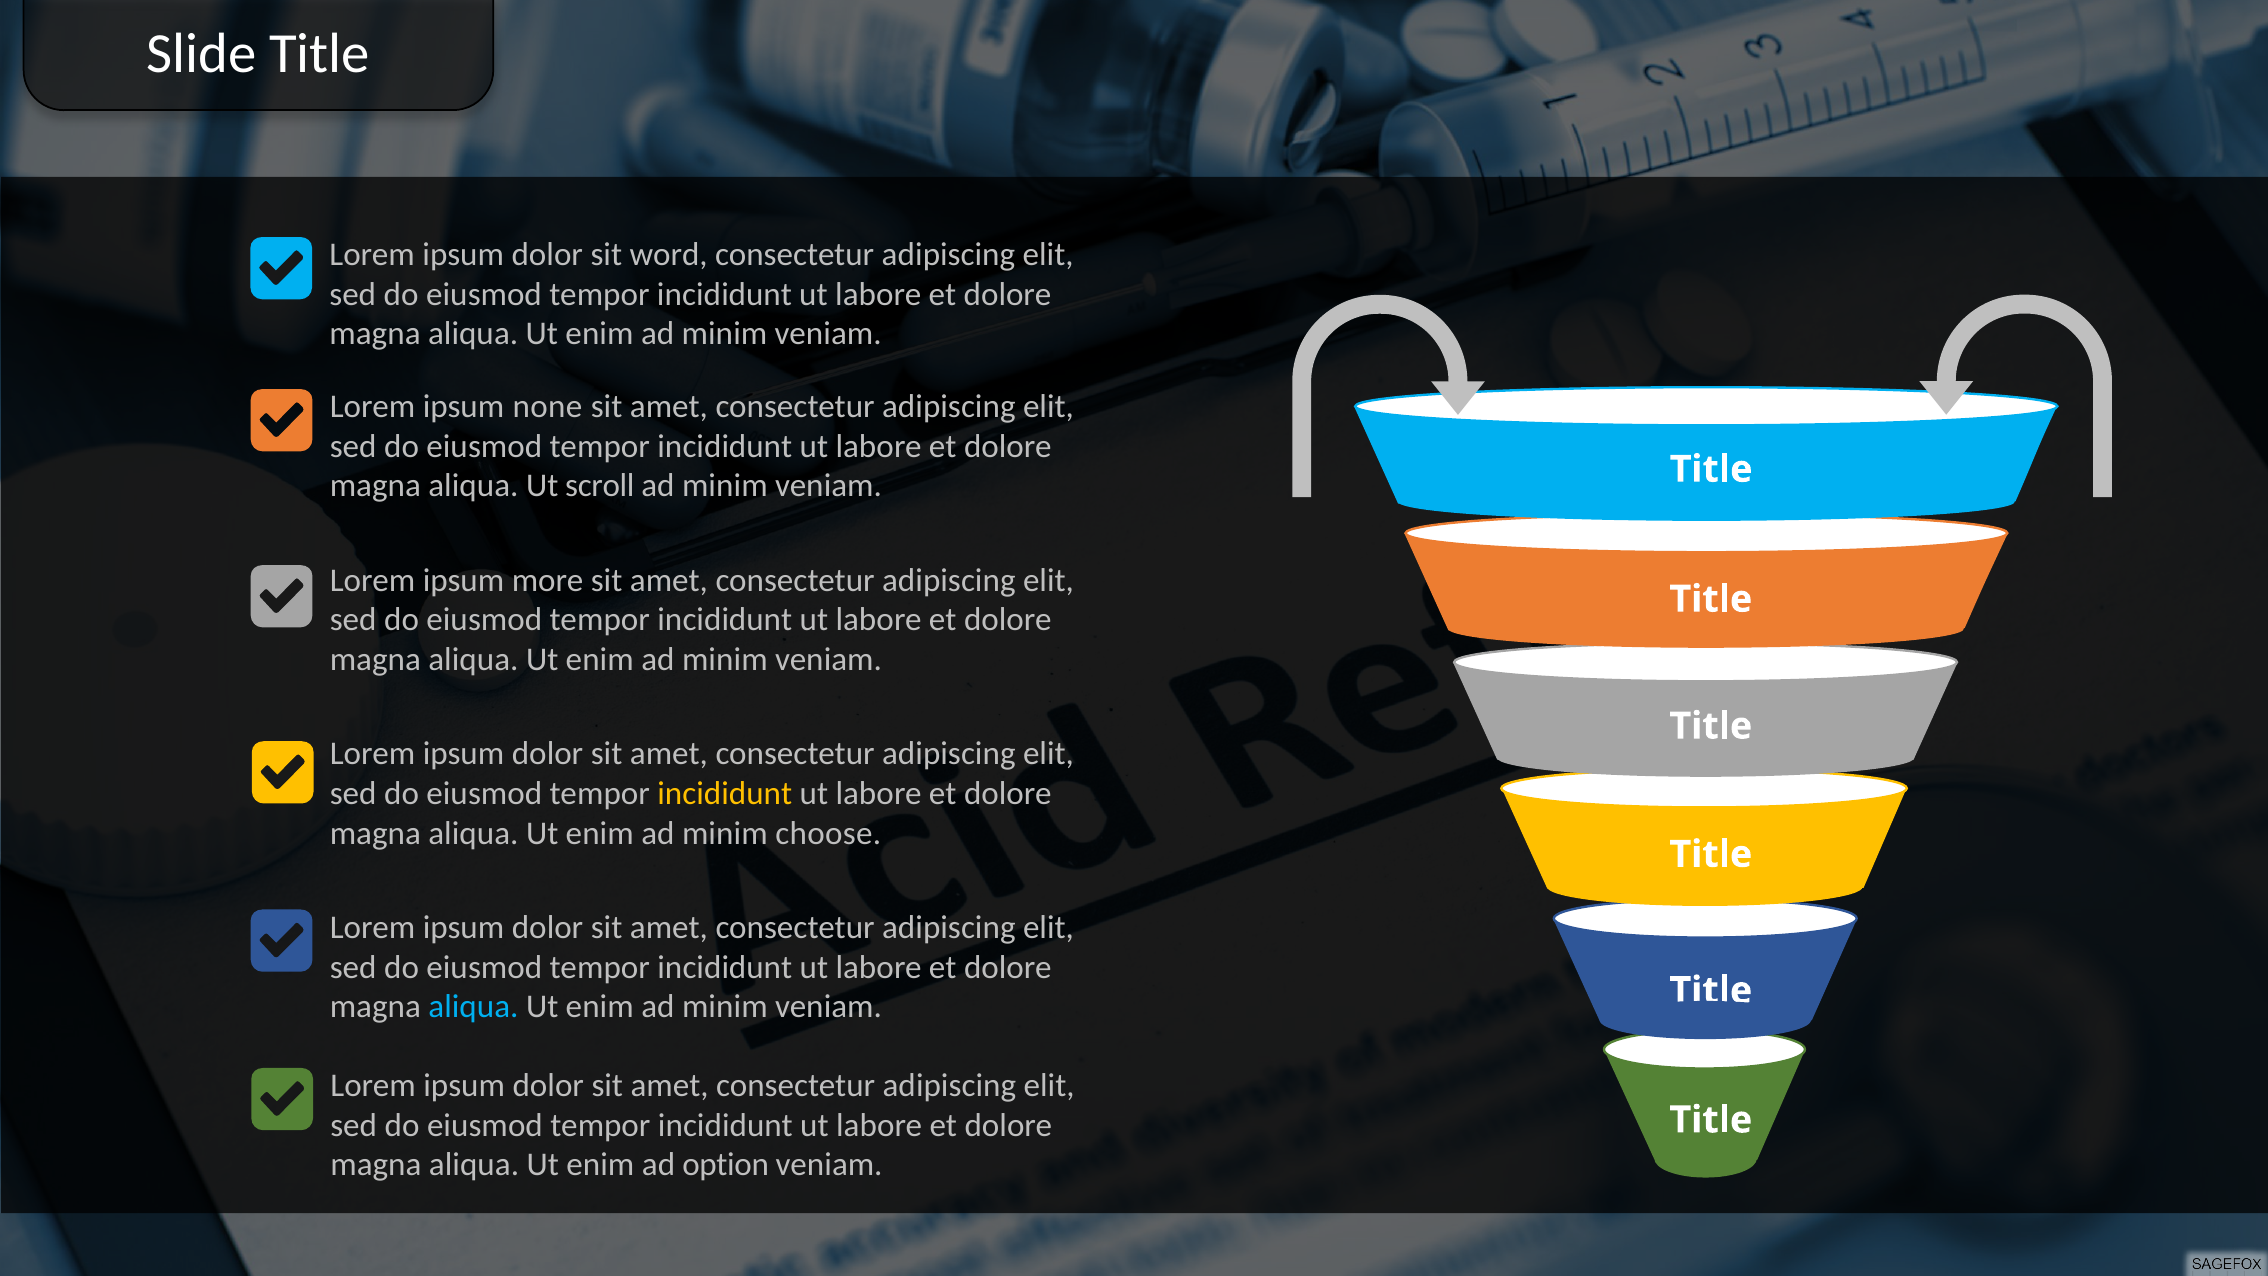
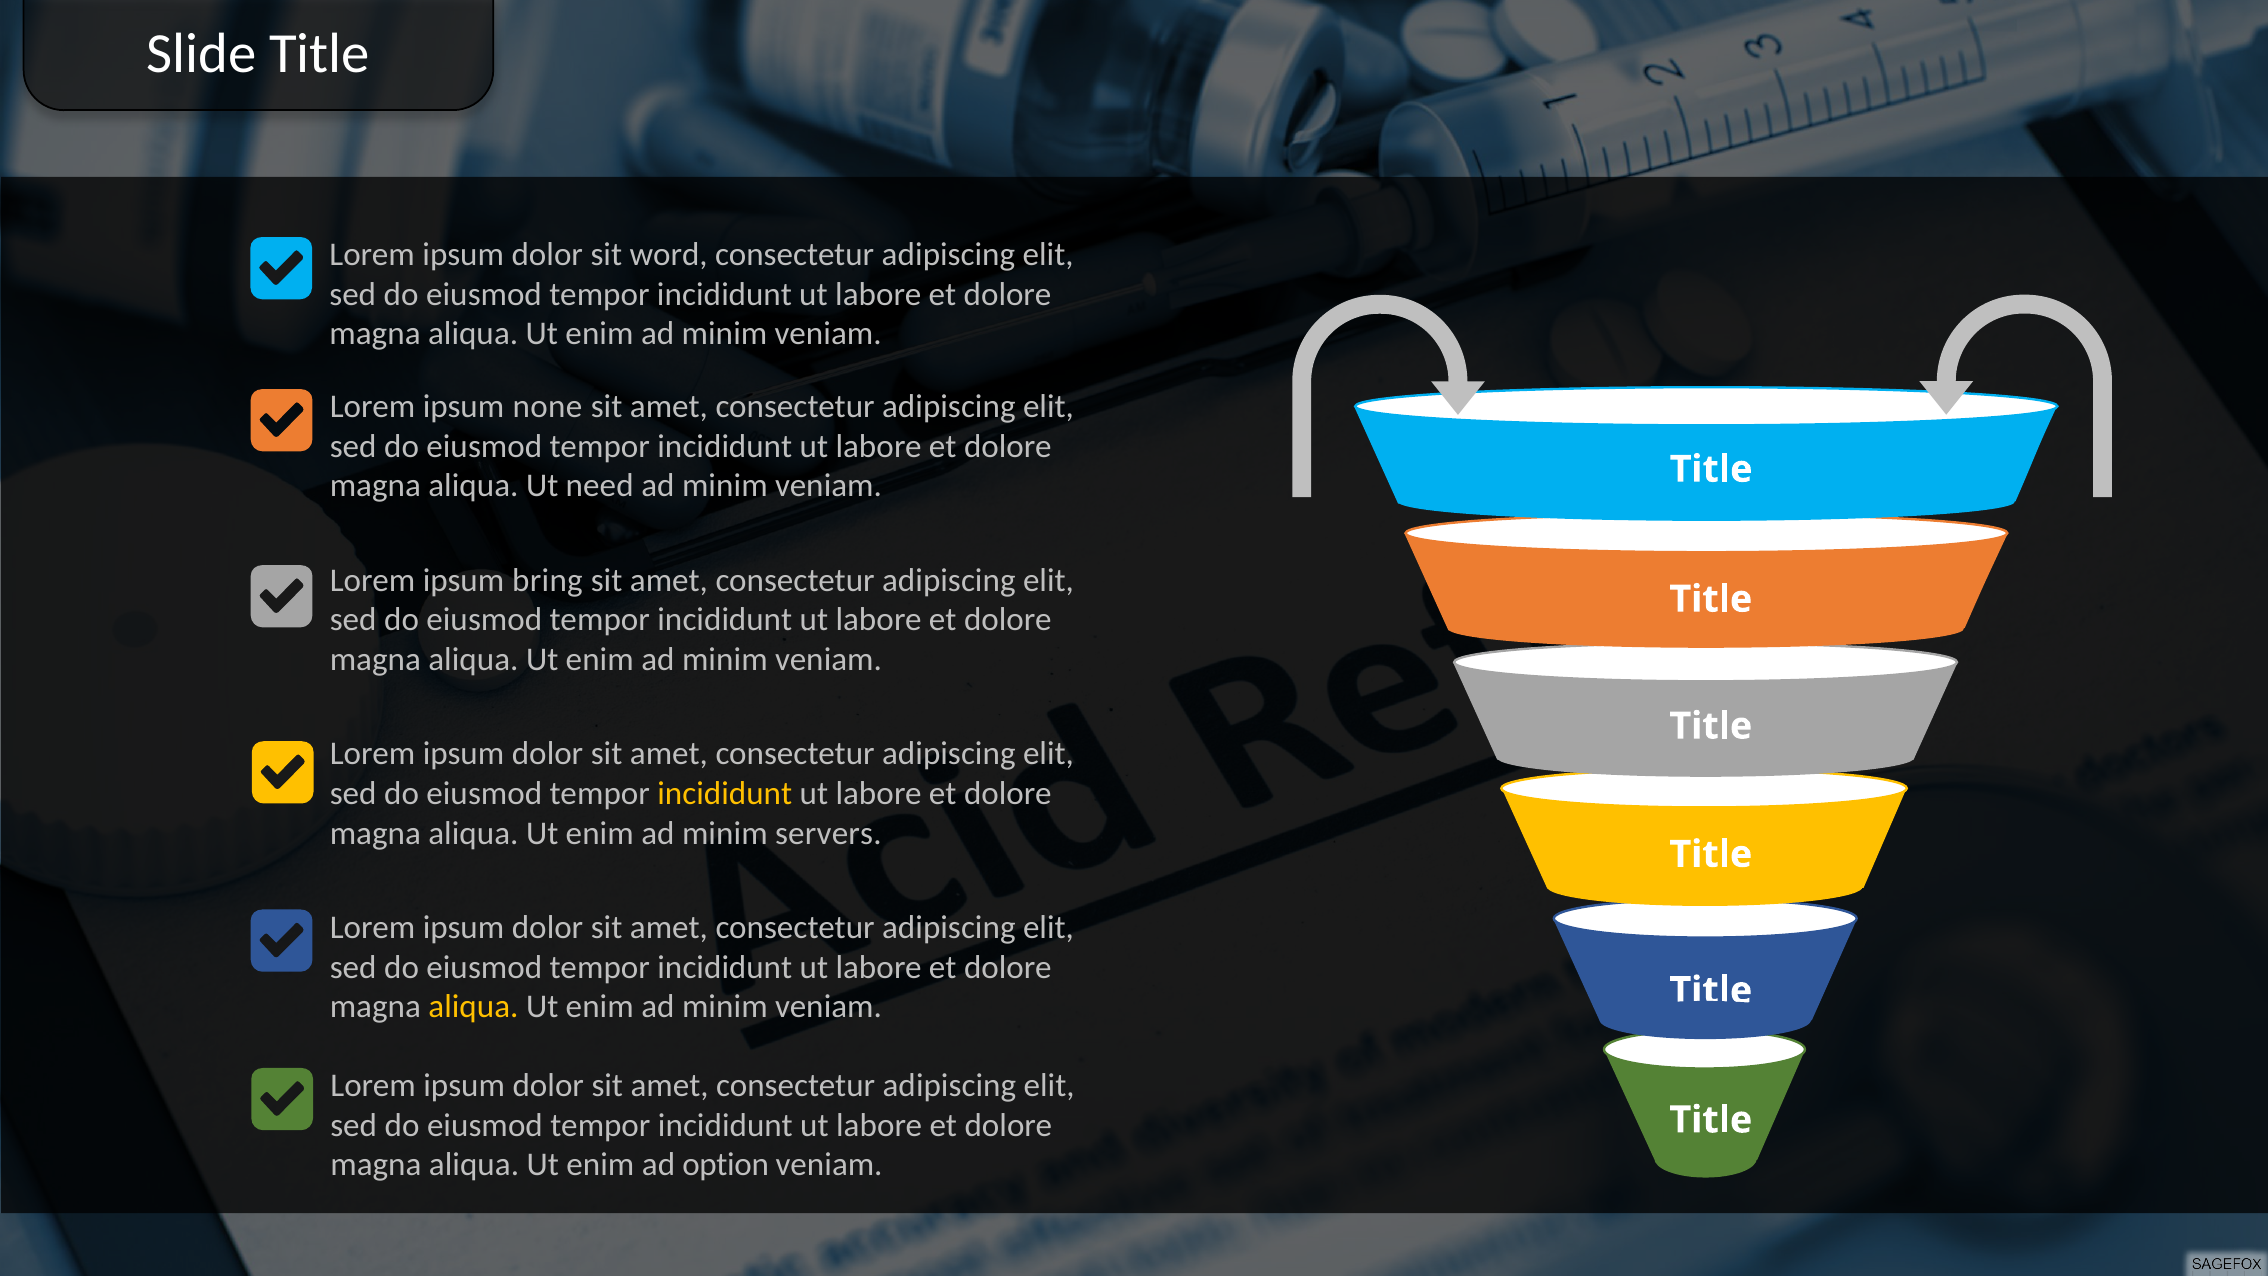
scroll: scroll -> need (600, 486)
more: more -> bring (547, 580)
choose: choose -> servers (828, 833)
aliqua colour: light blue -> yellow (473, 1007)
